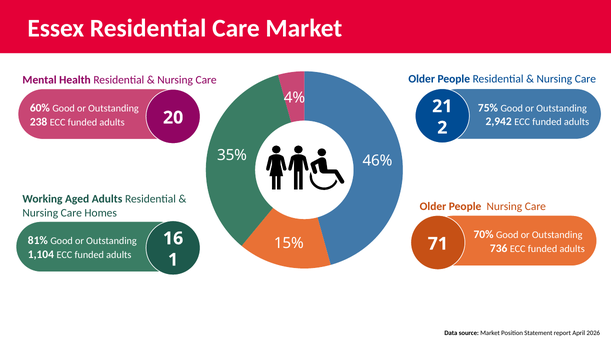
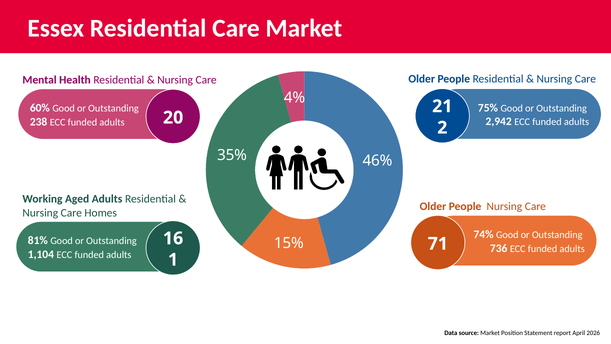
70%: 70% -> 74% (484, 234)
